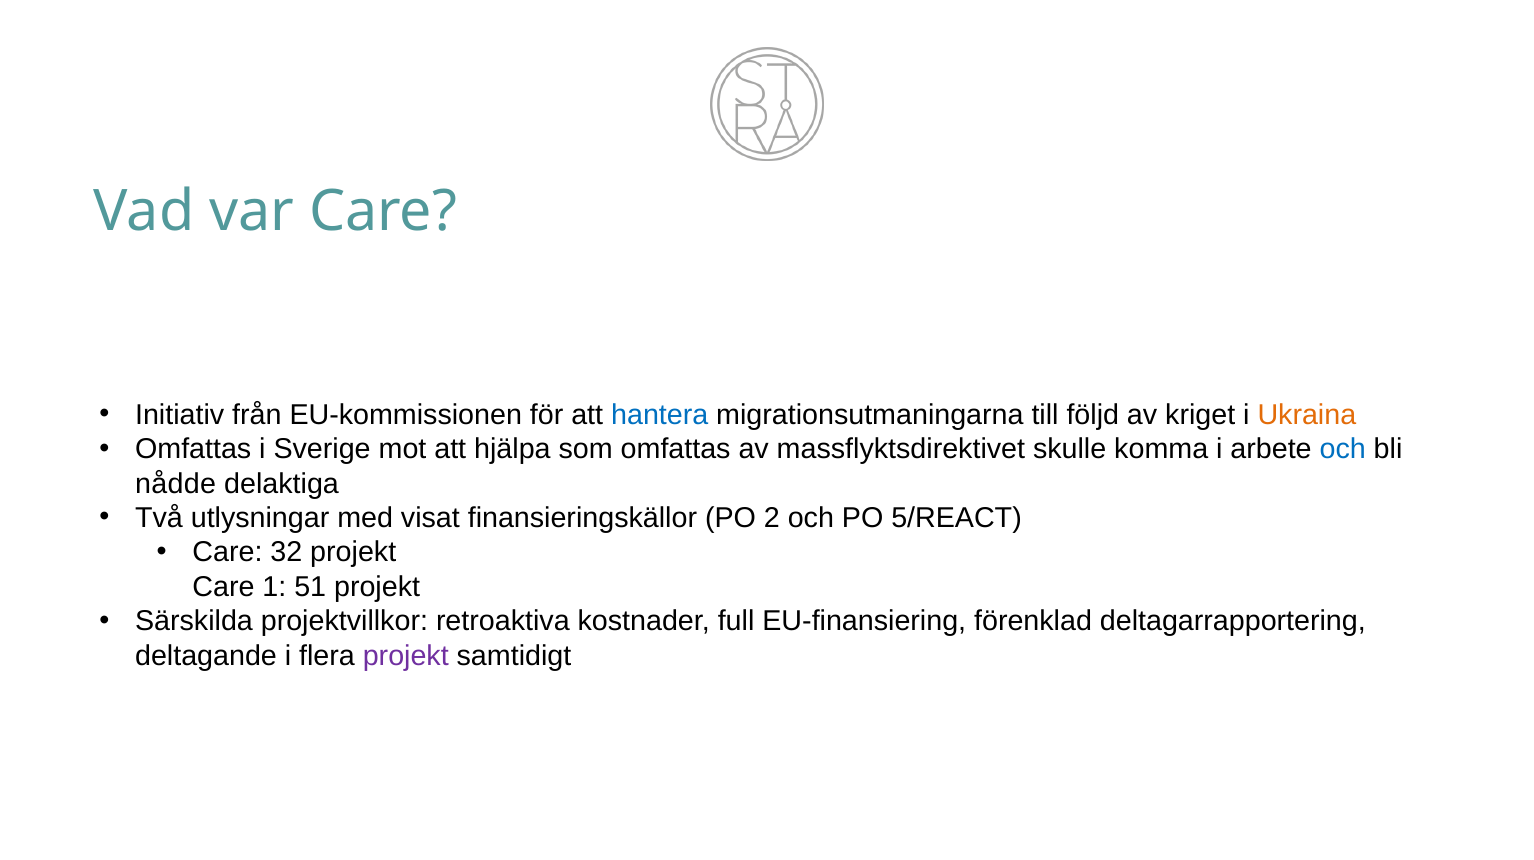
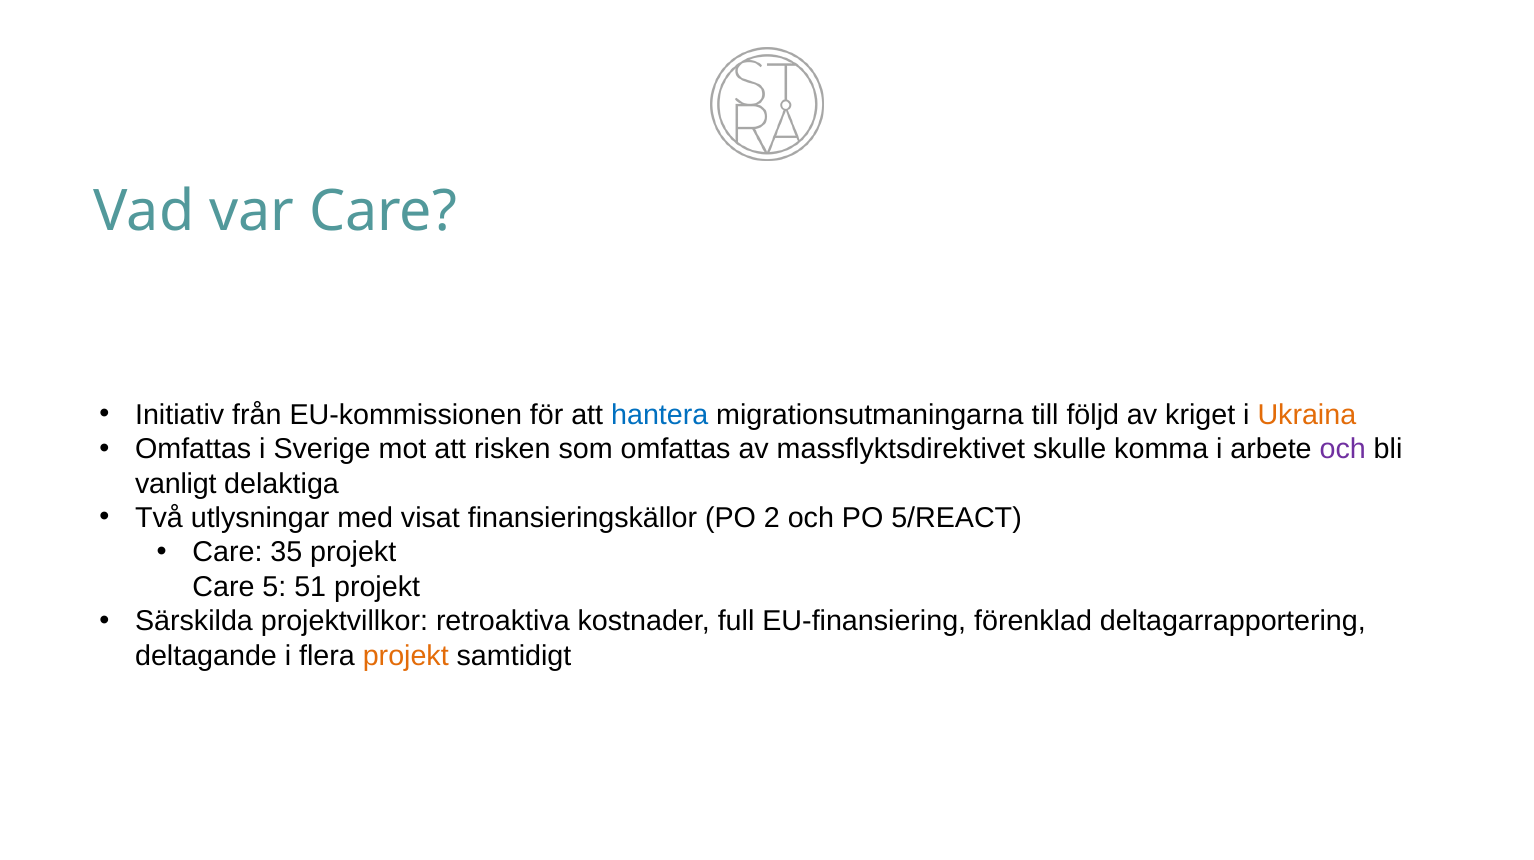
hjälpa: hjälpa -> risken (512, 449)
och colour: blue -> purple (1343, 449)
nådde: nådde -> vanligt (176, 484)
32: 32 -> 35 (286, 553)
1: 1 -> 5 (274, 587)
projekt colour: purple -> orange (406, 656)
